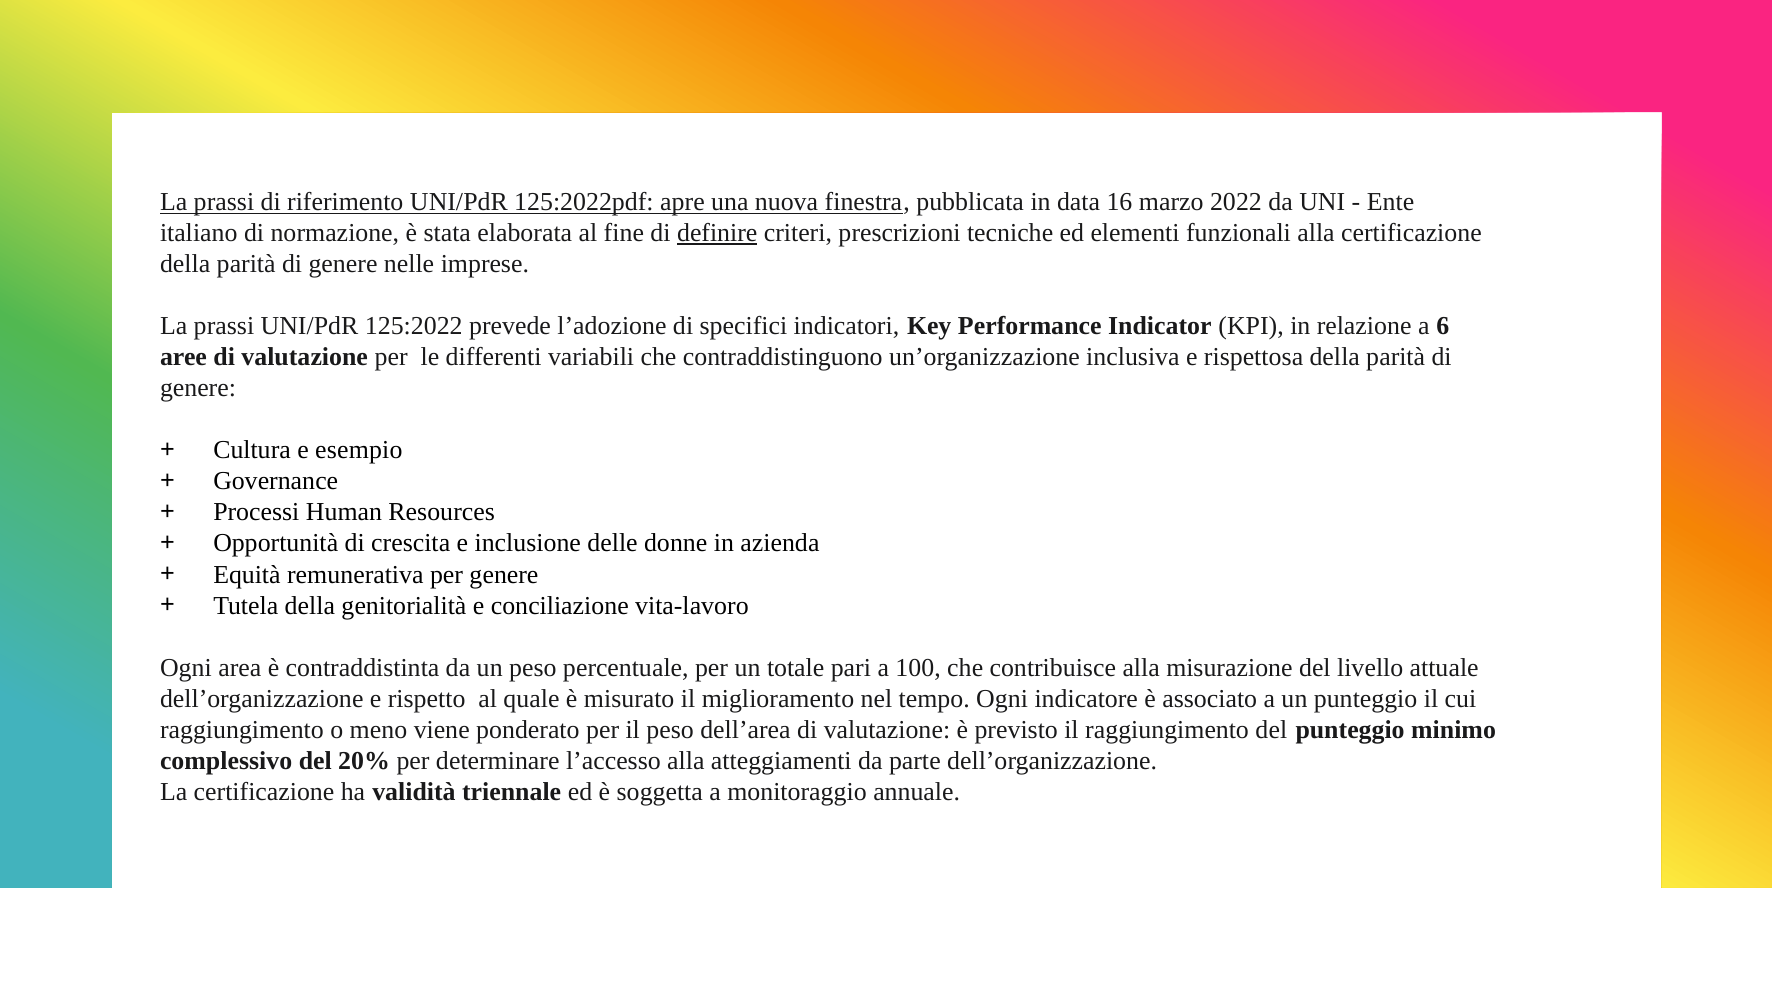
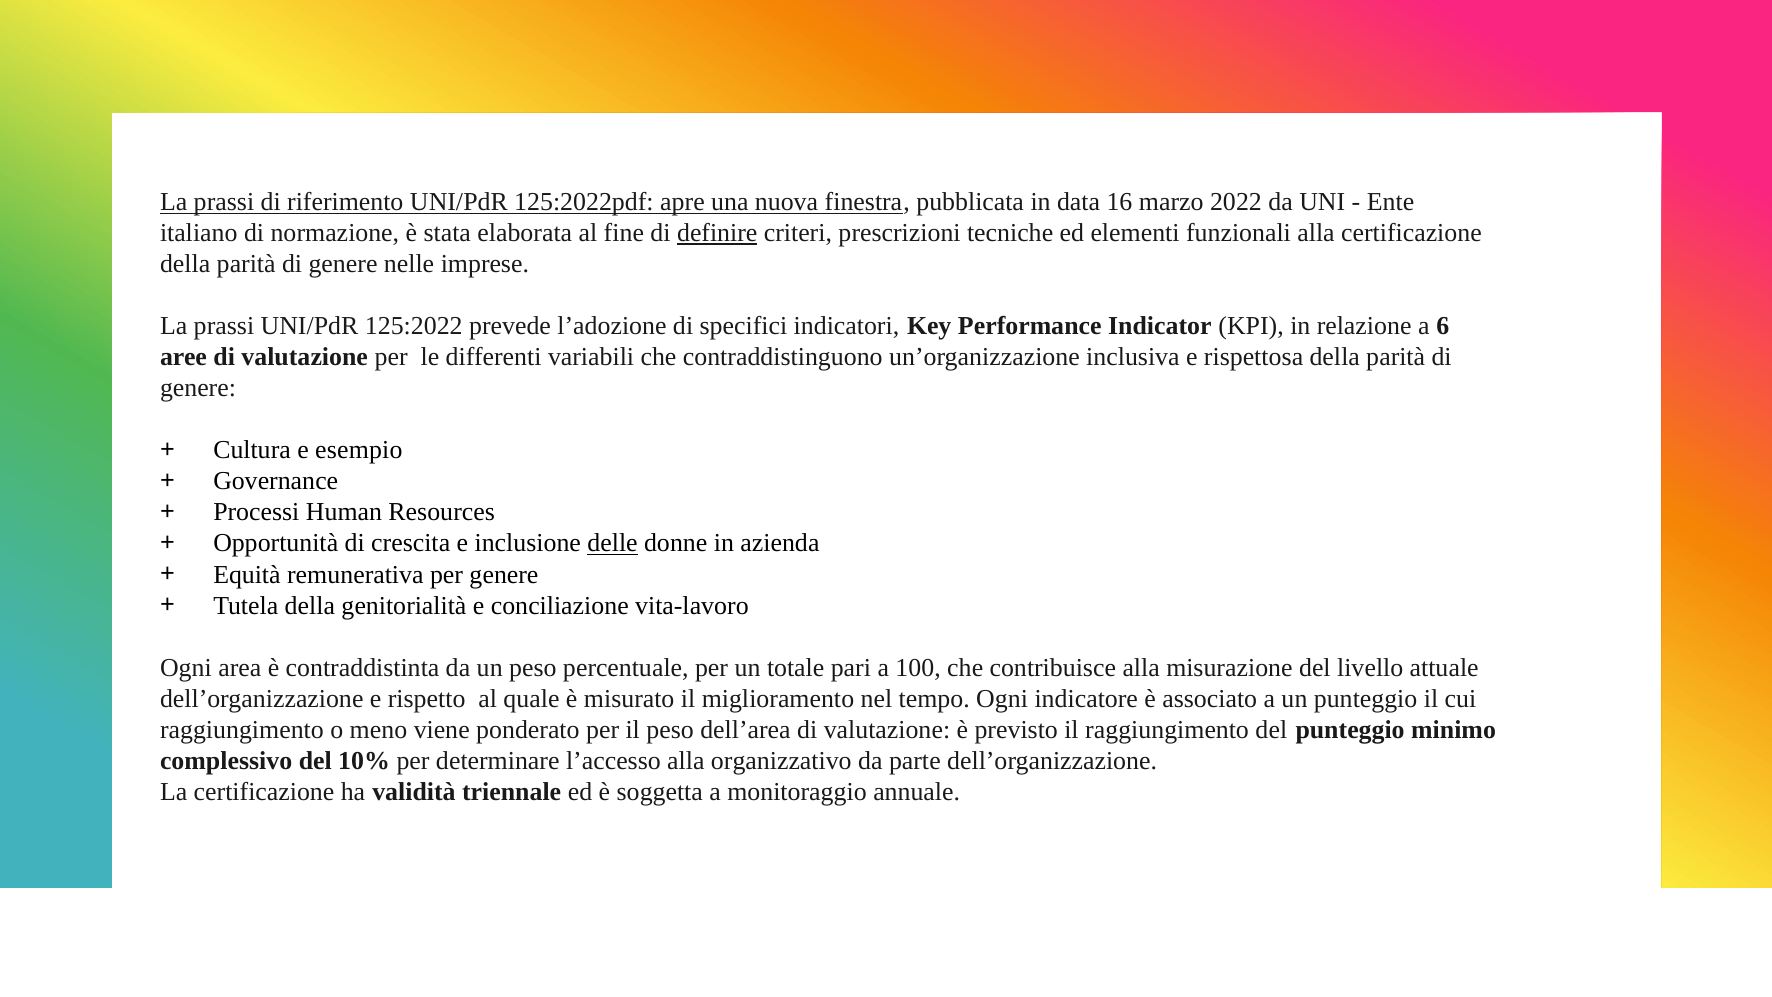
delle underline: none -> present (613, 543)
20%: 20% -> 10% (364, 761)
atteggiamenti: atteggiamenti -> organizzativo (781, 761)
